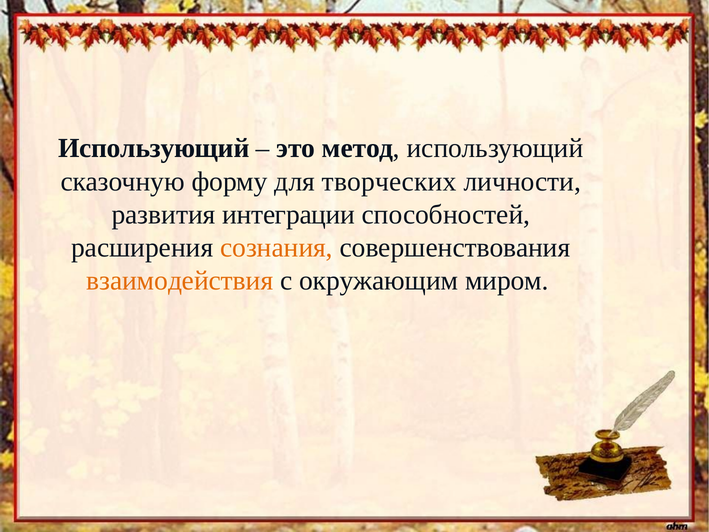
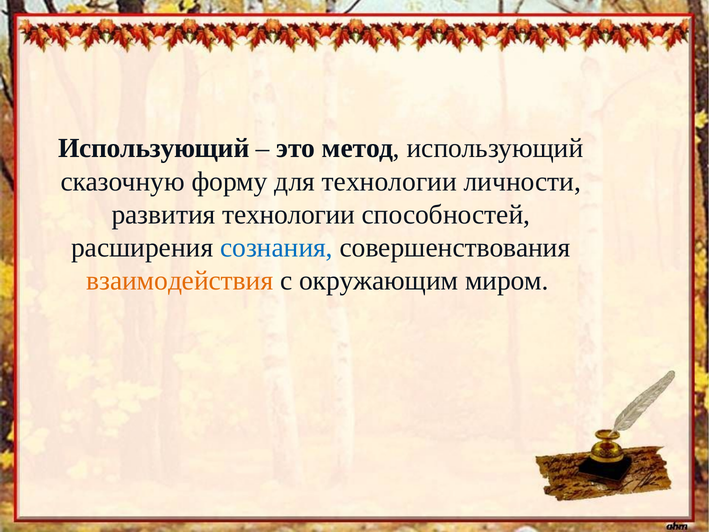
для творческих: творческих -> технологии (389, 181)
развития интеграции: интеграции -> технологии (289, 214)
сознания colour: orange -> blue (277, 248)
